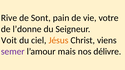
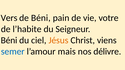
Rive: Rive -> Vers (9, 18)
de Sont: Sont -> Béni (41, 18)
l’donne: l’donne -> l’habite (27, 29)
Voit: Voit -> Béni (9, 40)
semer colour: purple -> blue (13, 52)
